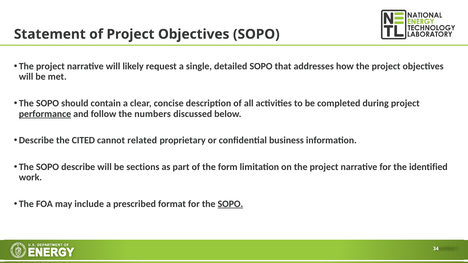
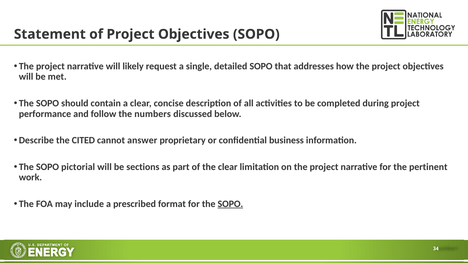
performance underline: present -> none (45, 114)
related: related -> answer (142, 140)
SOPO describe: describe -> pictorial (78, 167)
the form: form -> clear (228, 167)
identified: identified -> pertinent (428, 167)
